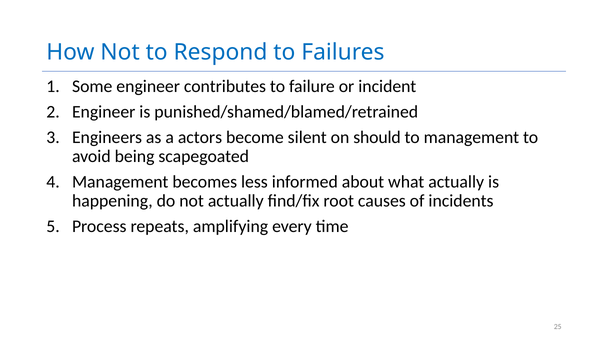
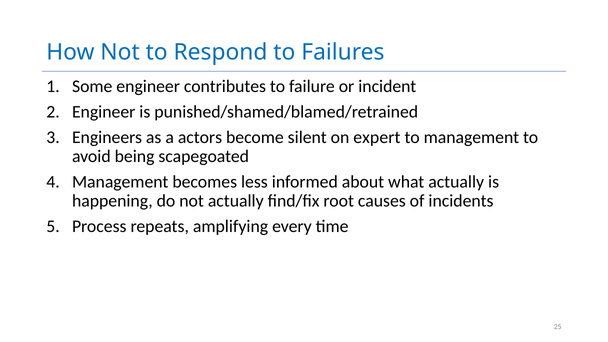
should: should -> expert (377, 137)
